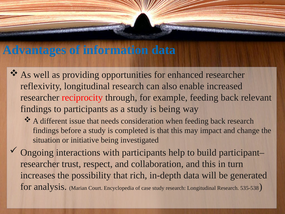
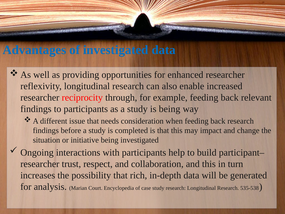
of information: information -> investigated (116, 50)
